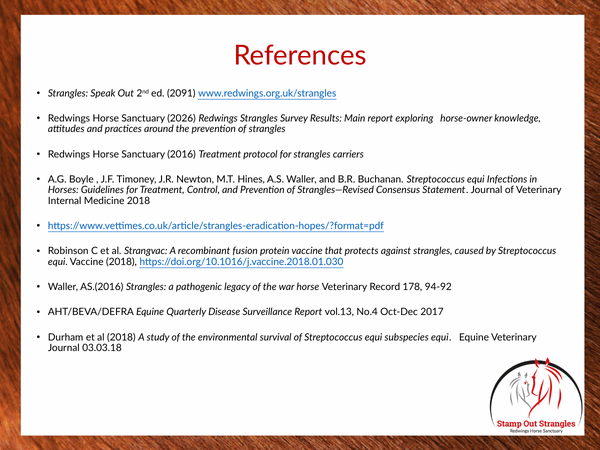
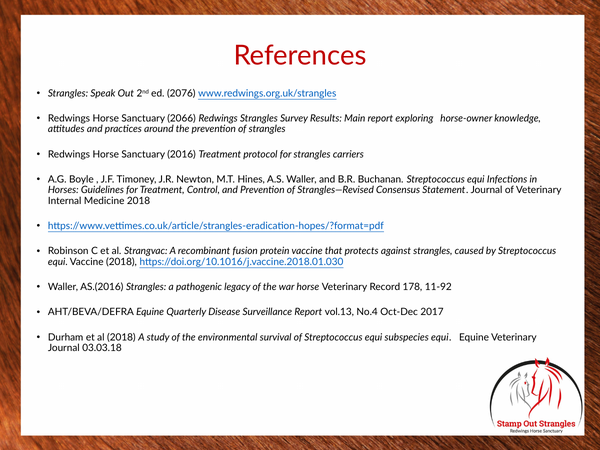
2091: 2091 -> 2076 (181, 93)
2026: 2026 -> 2066 (182, 118)
94-92: 94-92 -> 11-92 (438, 287)
